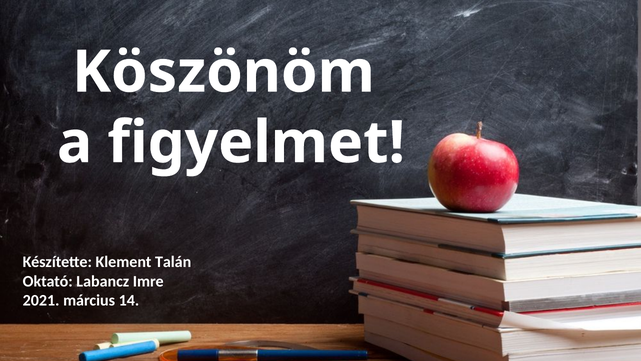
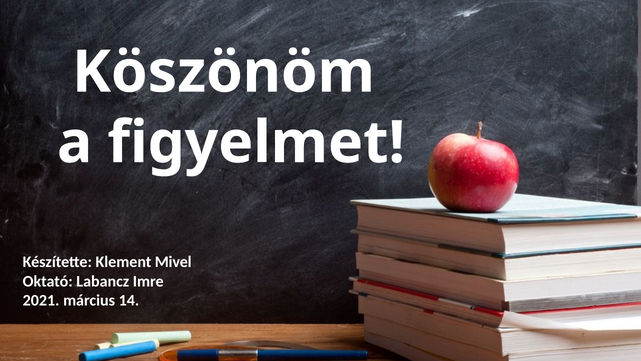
Talán: Talán -> Mivel (173, 262)
